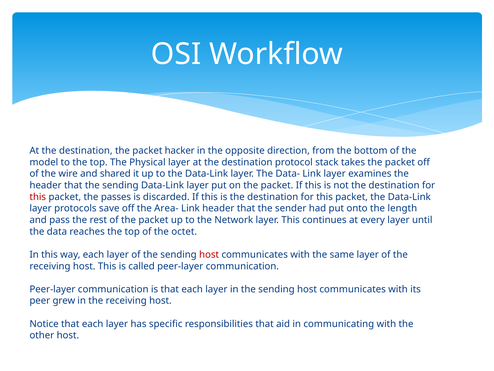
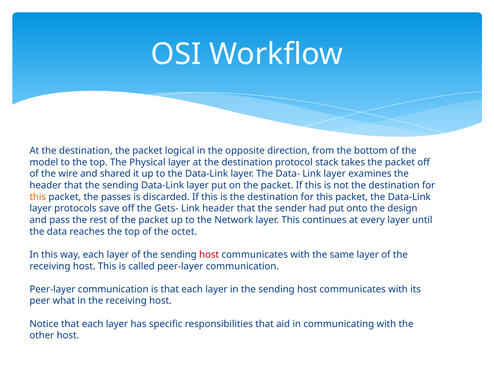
hacker: hacker -> logical (180, 150)
this colour: red -> orange (38, 197)
Area-: Area- -> Gets- (166, 208)
length: length -> design (402, 208)
grew: grew -> what (64, 300)
